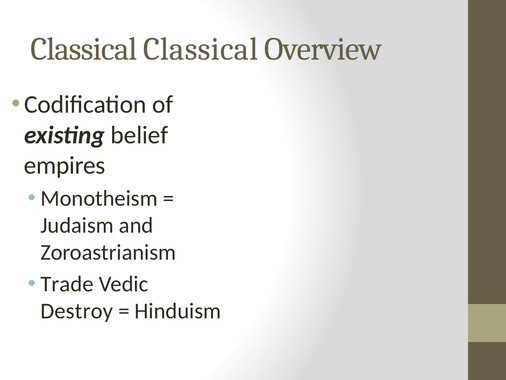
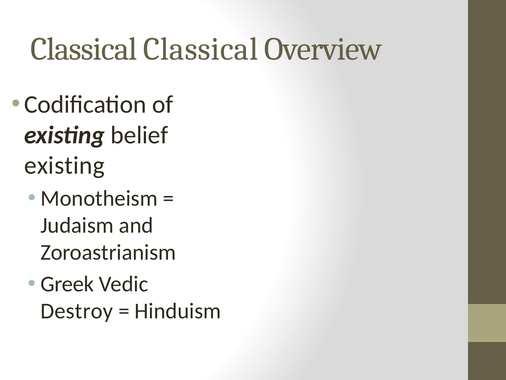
empires: empires -> existing (64, 165)
Trade: Trade -> Greek (67, 284)
